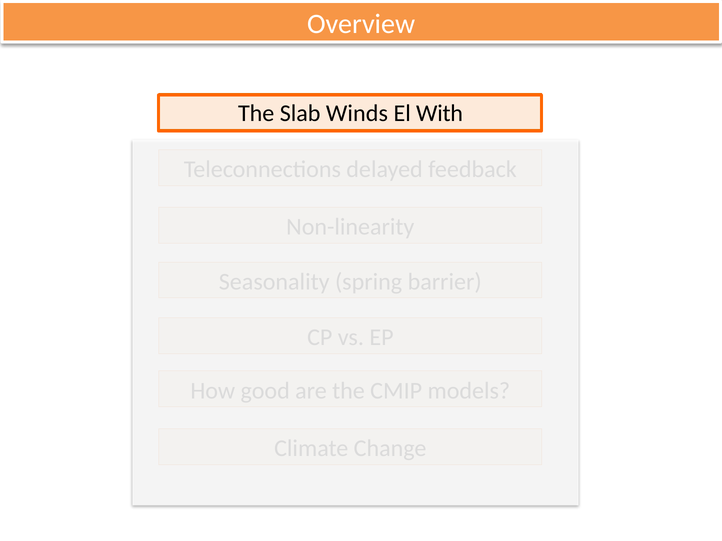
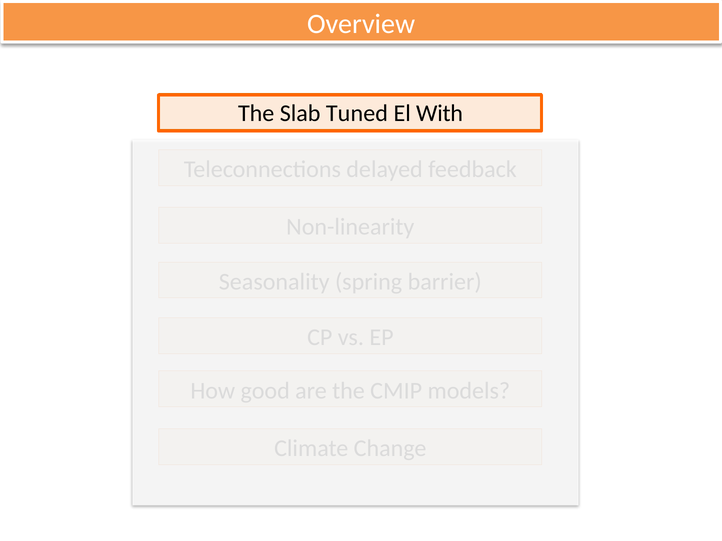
Winds: Winds -> Tuned (357, 113)
